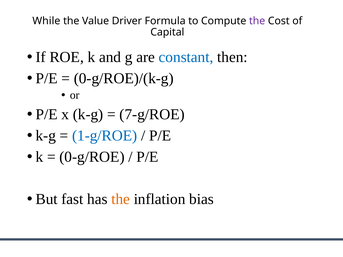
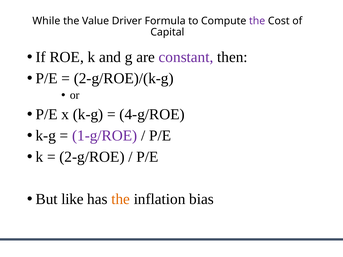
constant colour: blue -> purple (186, 57)
0-g/ROE)/(k-g: 0-g/ROE)/(k-g -> 2-g/ROE)/(k-g (124, 78)
7-g/ROE: 7-g/ROE -> 4-g/ROE (152, 114)
1-g/ROE colour: blue -> purple (105, 136)
0-g/ROE: 0-g/ROE -> 2-g/ROE (92, 157)
fast: fast -> like (72, 199)
